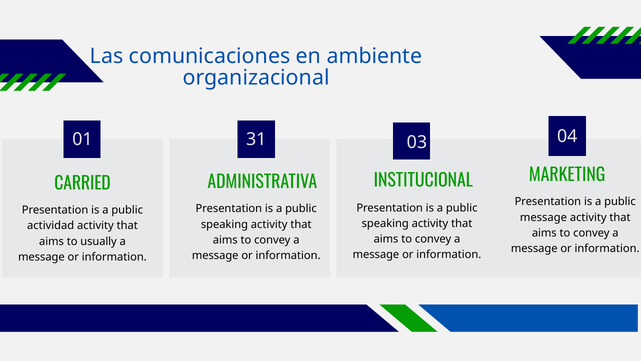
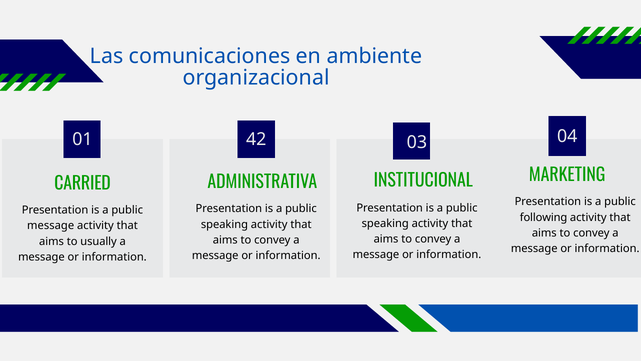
31: 31 -> 42 (256, 139)
message: message -> following (544, 217)
actividad: actividad -> message (51, 225)
